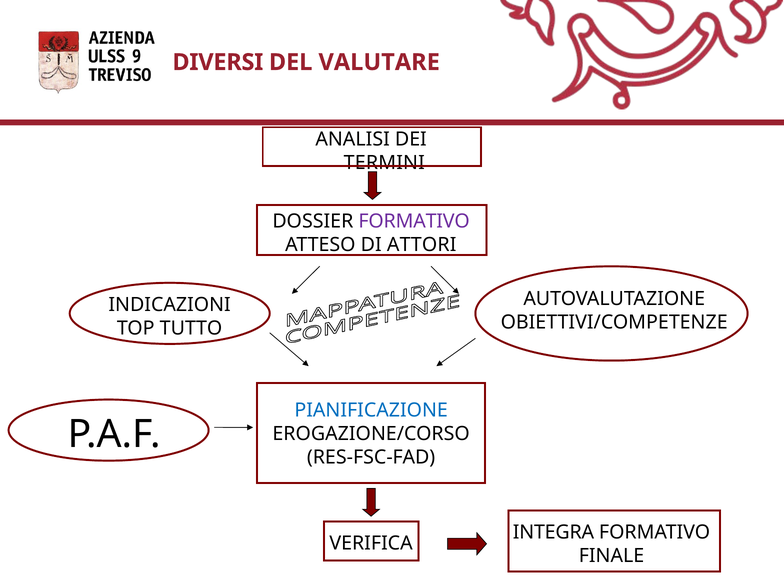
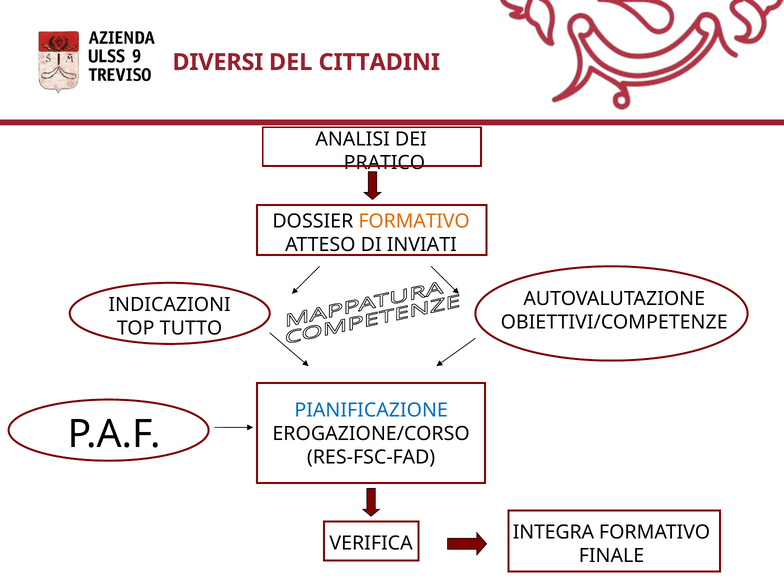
VALUTARE: VALUTARE -> CITTADINI (379, 62)
TERMINI: TERMINI -> PRATICO (384, 163)
FORMATIVO colour: purple -> orange (414, 221)
ATTORI: ATTORI -> INVIATI (422, 245)
